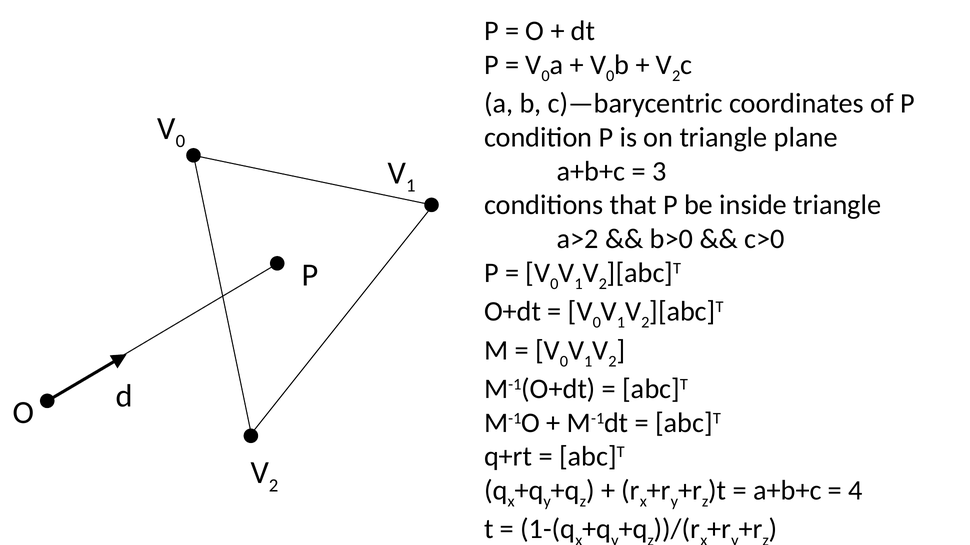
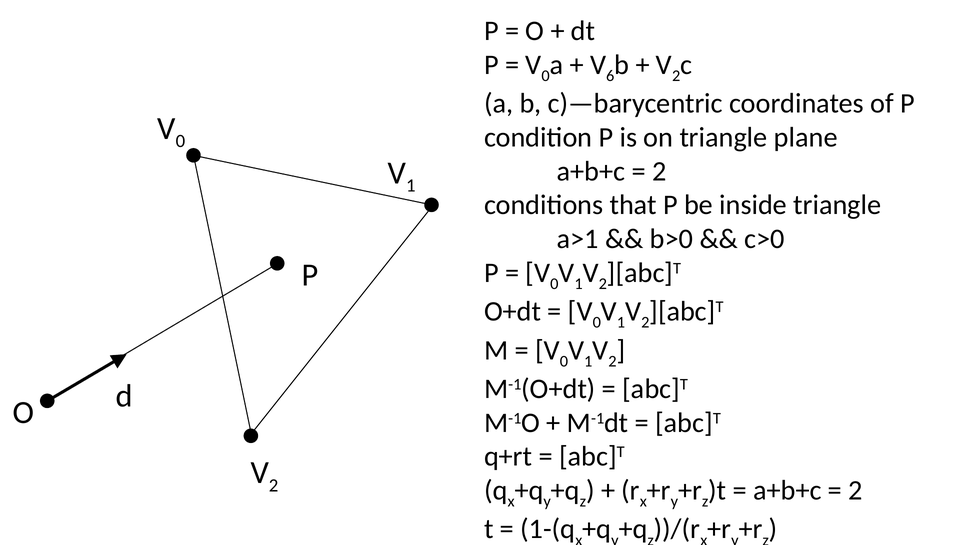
0: 0 -> 6 (610, 76)
3: 3 -> 2 (659, 171)
a>2: a>2 -> a>1 (578, 239)
4: 4 -> 2 (856, 491)
